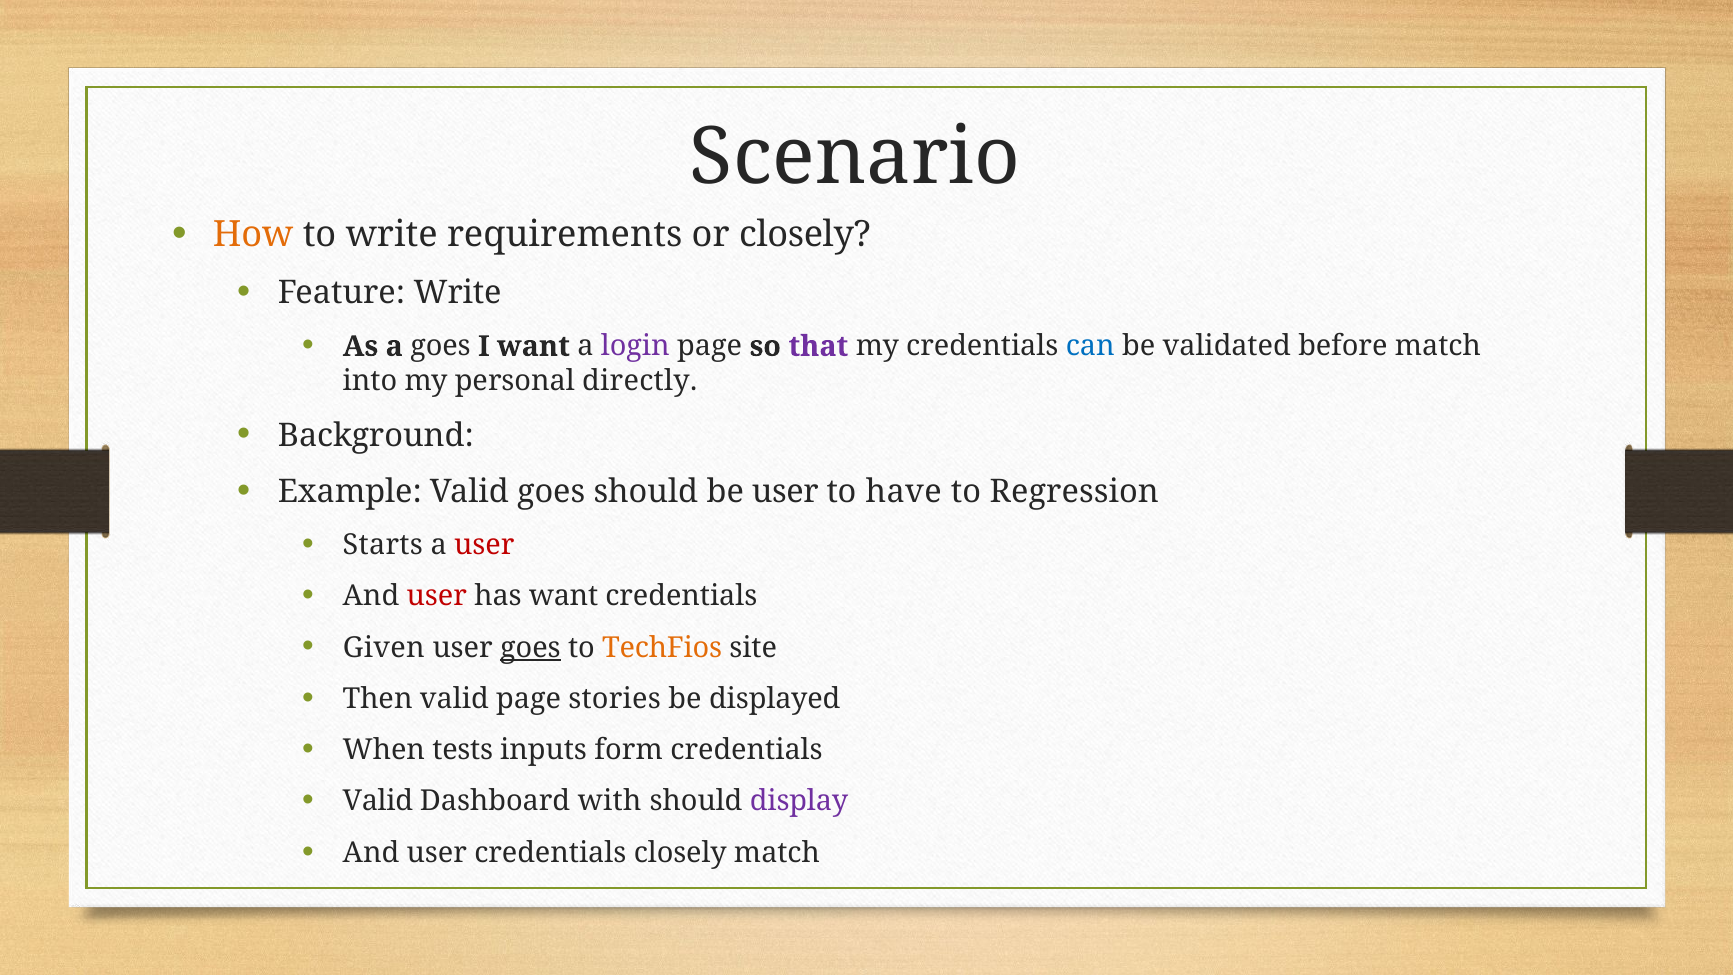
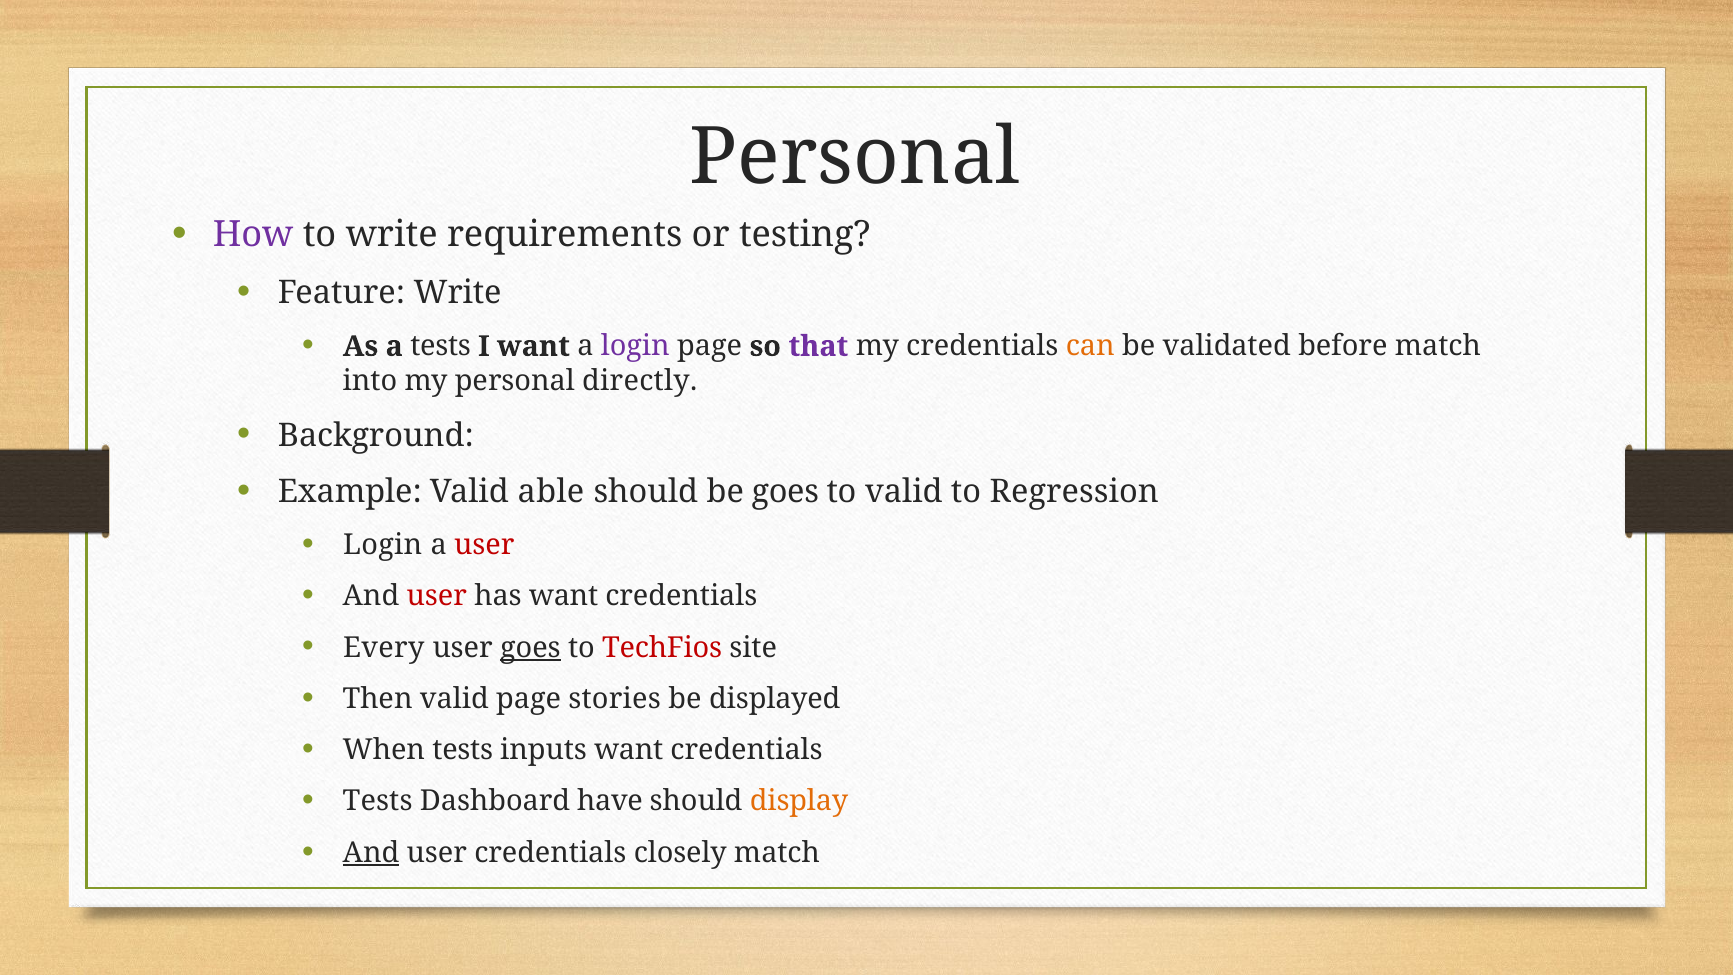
Scenario: Scenario -> Personal (855, 157)
How colour: orange -> purple (253, 235)
or closely: closely -> testing (805, 235)
a goes: goes -> tests (441, 346)
can colour: blue -> orange (1090, 346)
Valid goes: goes -> able (551, 492)
be user: user -> goes (785, 492)
to have: have -> valid (904, 492)
Starts: Starts -> Login (383, 545)
Given: Given -> Every (384, 647)
TechFios colour: orange -> red (662, 647)
inputs form: form -> want (629, 750)
Valid: Valid -> Tests (378, 801)
with: with -> have (610, 801)
display colour: purple -> orange (799, 801)
And underline: none -> present (371, 852)
